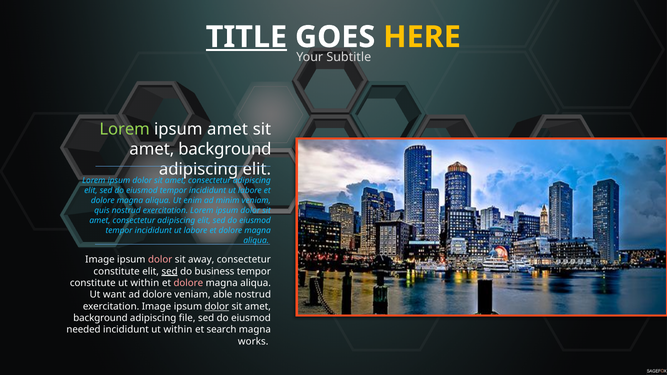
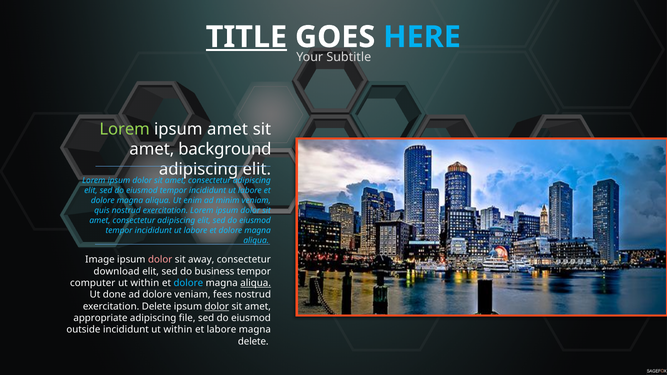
HERE colour: yellow -> light blue (422, 37)
constitute: constitute -> download (117, 271)
sed underline: present -> none (170, 271)
constitute: constitute -> computer (93, 283)
dolore colour: pink -> light blue (188, 283)
aliqua underline: none -> present (256, 283)
want: want -> done (114, 295)
able: able -> fees (223, 295)
exercitation Image: Image -> Delete (157, 307)
background: background -> appropriate (100, 318)
needed: needed -> outside (83, 330)
et search: search -> labore (221, 330)
works: works -> delete (253, 342)
